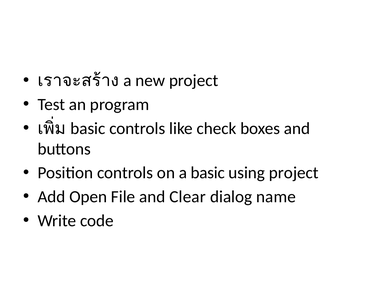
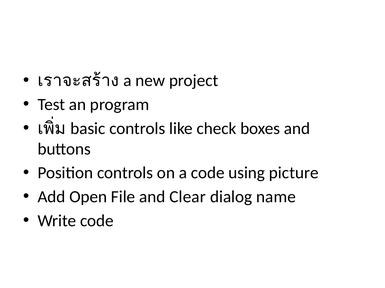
a basic: basic -> code (208, 173)
using project: project -> picture (294, 173)
